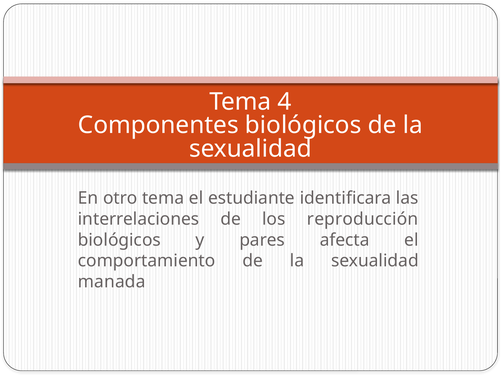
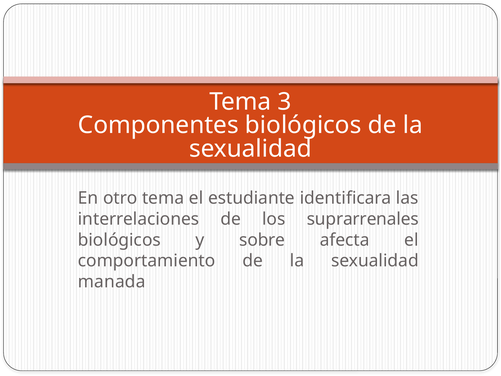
4: 4 -> 3 (285, 102)
reproducción: reproducción -> suprarrenales (363, 219)
pares: pares -> sobre (262, 240)
